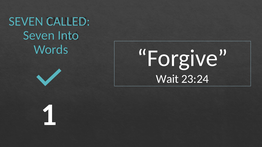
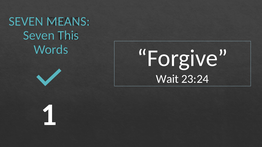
CALLED: CALLED -> MEANS (68, 21)
Into: Into -> This (68, 36)
